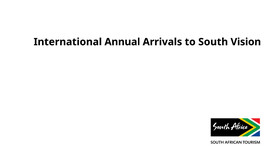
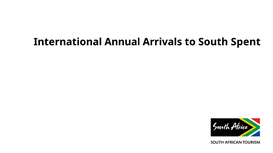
Vision: Vision -> Spent (246, 42)
